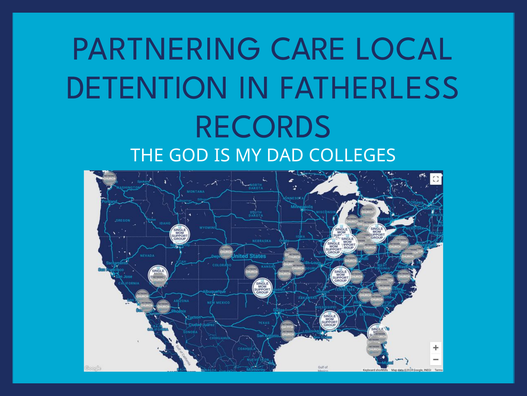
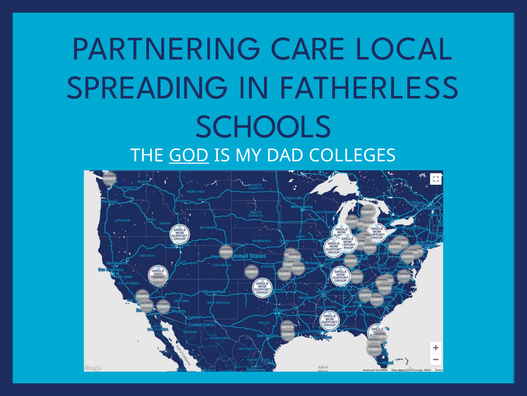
DETENTION: DETENTION -> SPREADING (147, 87)
RECORDS: RECORDS -> SCHOOLS (264, 126)
GOD underline: none -> present (189, 155)
